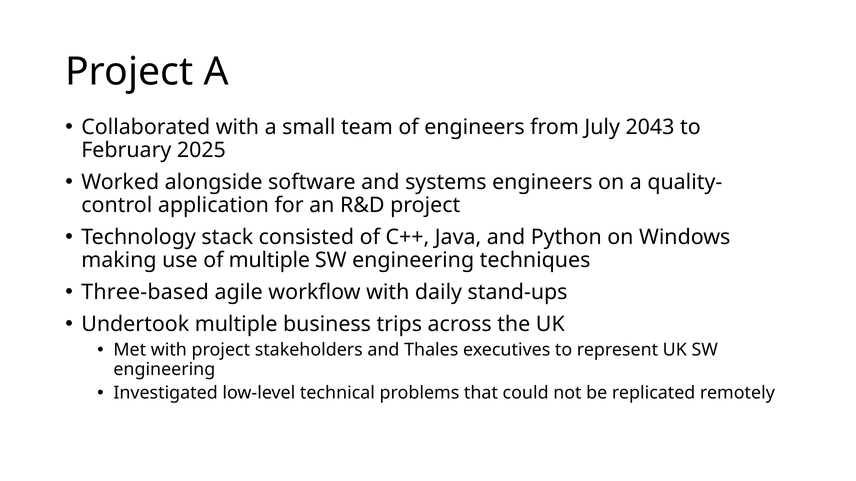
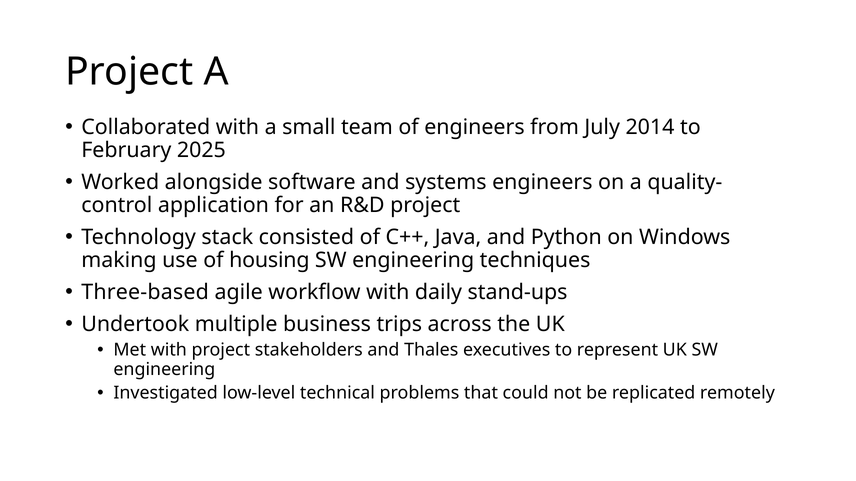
2043: 2043 -> 2014 (650, 127)
of multiple: multiple -> housing (269, 261)
